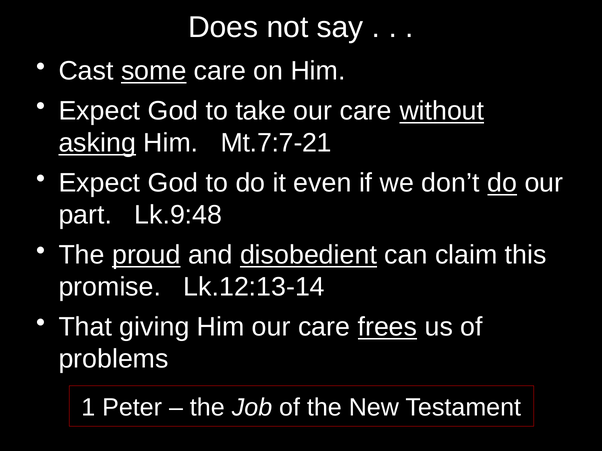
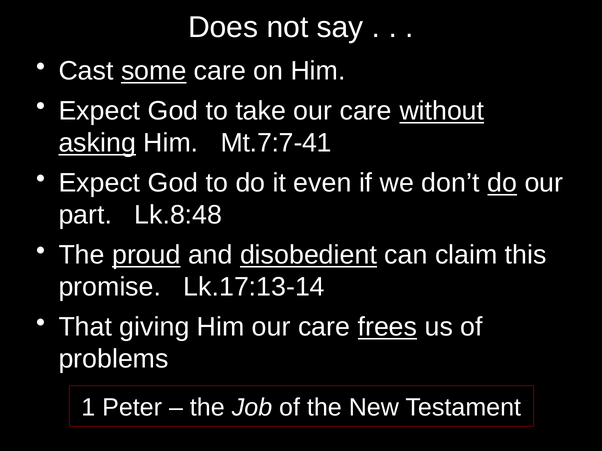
Mt.7:7-21: Mt.7:7-21 -> Mt.7:7-41 (276, 143)
Lk.9:48: Lk.9:48 -> Lk.8:48 (178, 215)
Lk.12:13-14: Lk.12:13-14 -> Lk.17:13-14 (254, 287)
